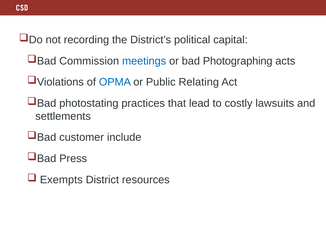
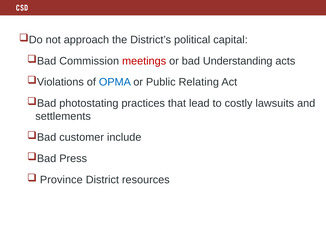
recording: recording -> approach (86, 40)
meetings colour: blue -> red (144, 61)
Photographing: Photographing -> Understanding (238, 61)
Exempts: Exempts -> Province (61, 180)
